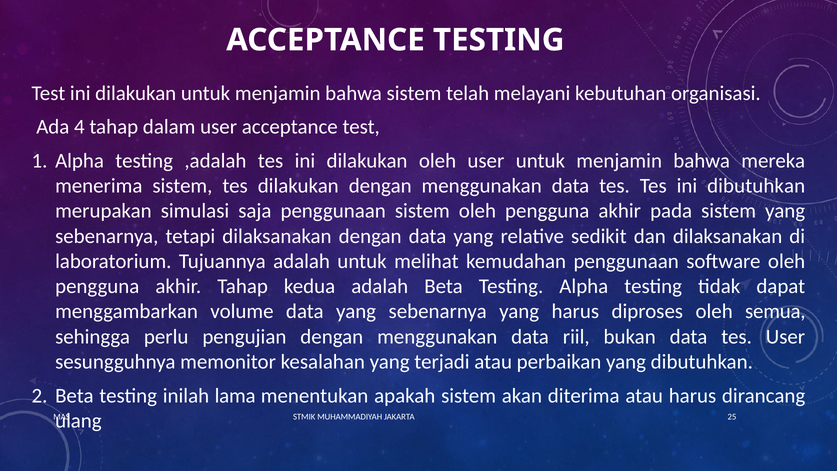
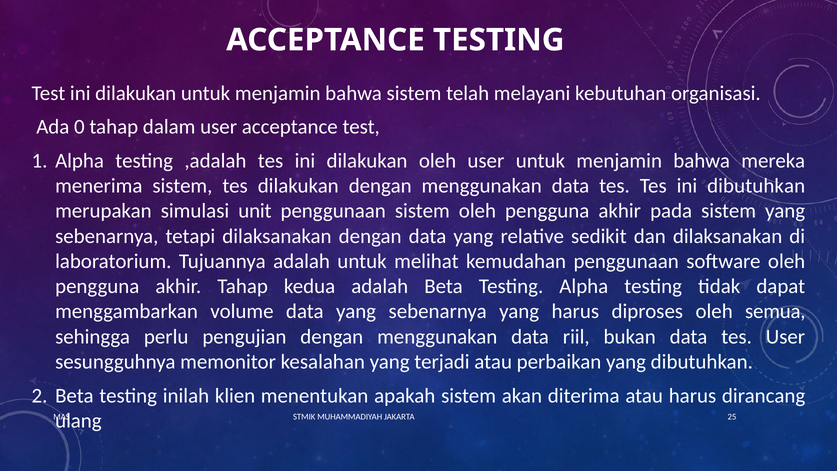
4: 4 -> 0 (79, 127)
saja: saja -> unit (255, 211)
lama: lama -> klien (235, 395)
